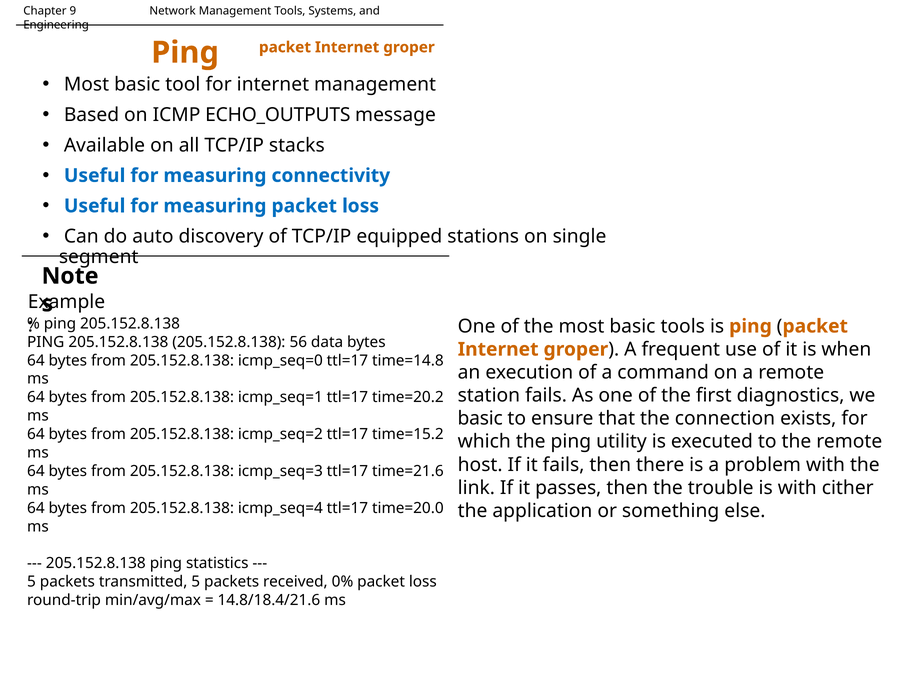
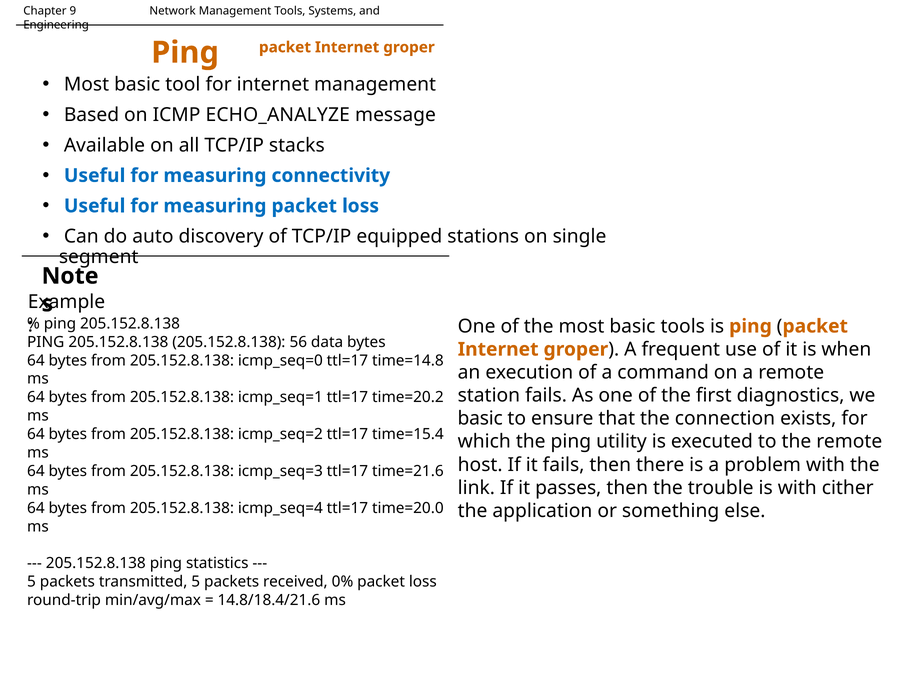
ECHO_OUTPUTS: ECHO_OUTPUTS -> ECHO_ANALYZE (278, 115)
time=15.2: time=15.2 -> time=15.4 (408, 434)
